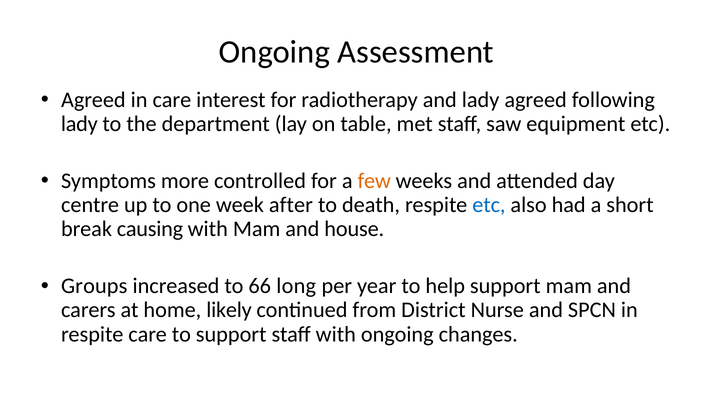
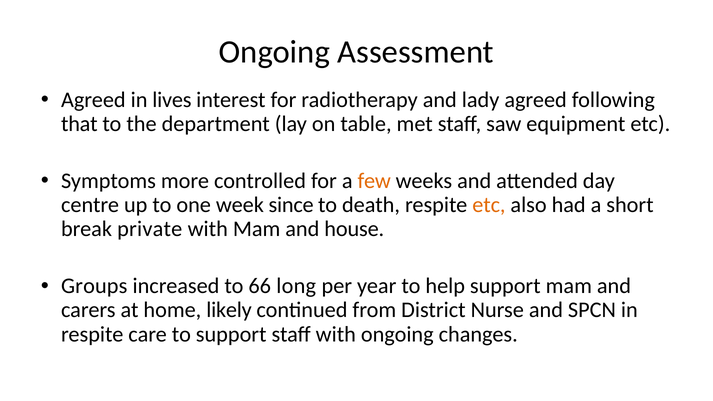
in care: care -> lives (172, 100)
lady: lady -> that (79, 124)
after: after -> since (291, 205)
etc colour: blue -> orange (489, 205)
causing: causing -> private (150, 229)
